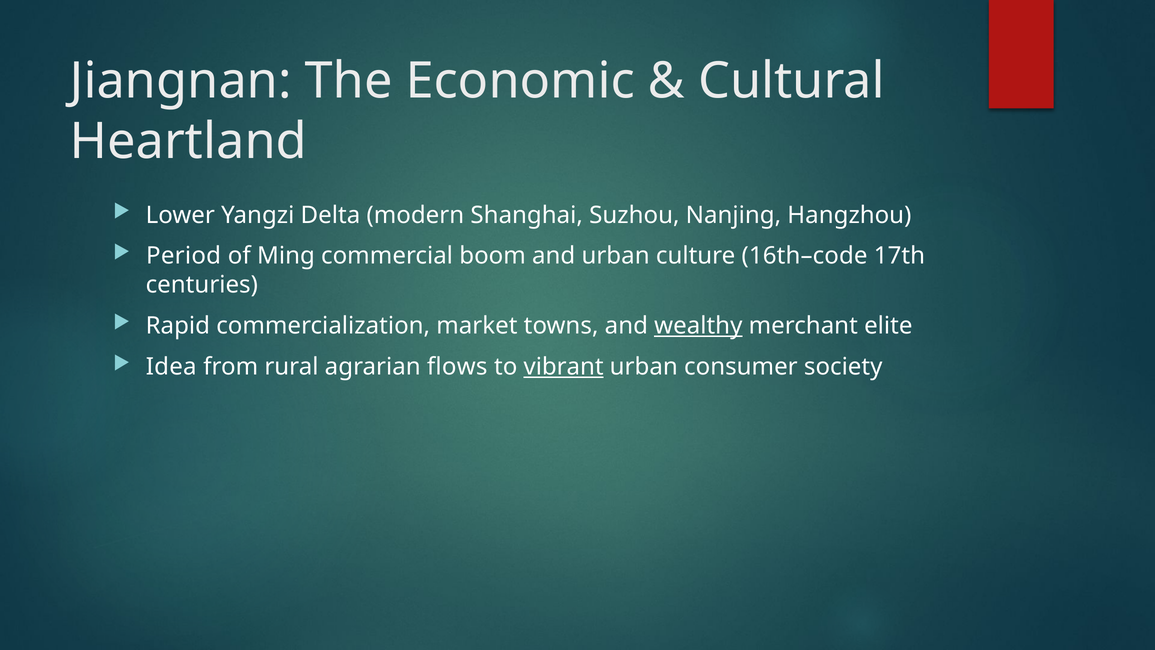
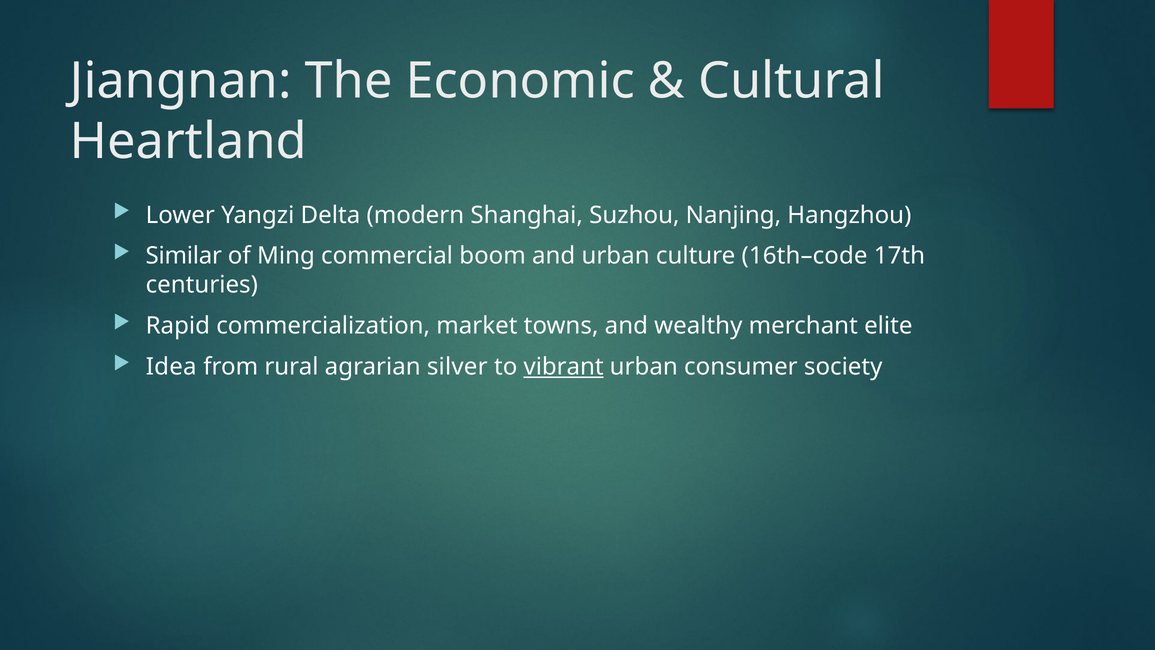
Period: Period -> Similar (184, 256)
wealthy underline: present -> none (698, 326)
flows: flows -> silver (457, 367)
